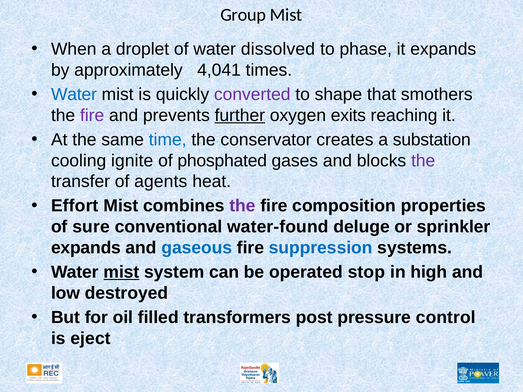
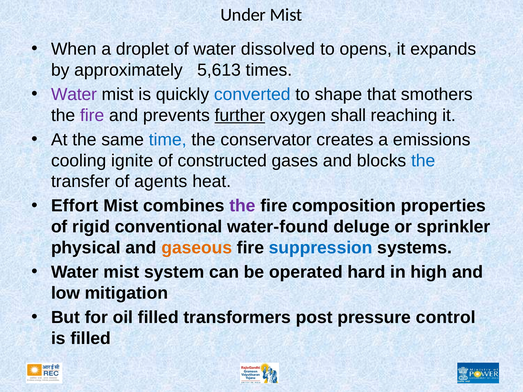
Group: Group -> Under (243, 15)
phase: phase -> opens (366, 49)
4,041: 4,041 -> 5,613 (219, 70)
Water colour: blue -> purple (74, 94)
converted colour: purple -> blue (252, 94)
exits: exits -> shall (348, 115)
substation: substation -> emissions (432, 140)
phosphated: phosphated -> constructed (222, 161)
the colour: purple -> blue (423, 161)
sure: sure -> rigid (91, 227)
expands: expands -> physical (86, 248)
gaseous colour: blue -> orange (197, 248)
mist underline: present -> none (121, 272)
stop: stop -> hard (366, 272)
destroyed: destroyed -> mitigation (126, 293)
is eject: eject -> filled (91, 339)
